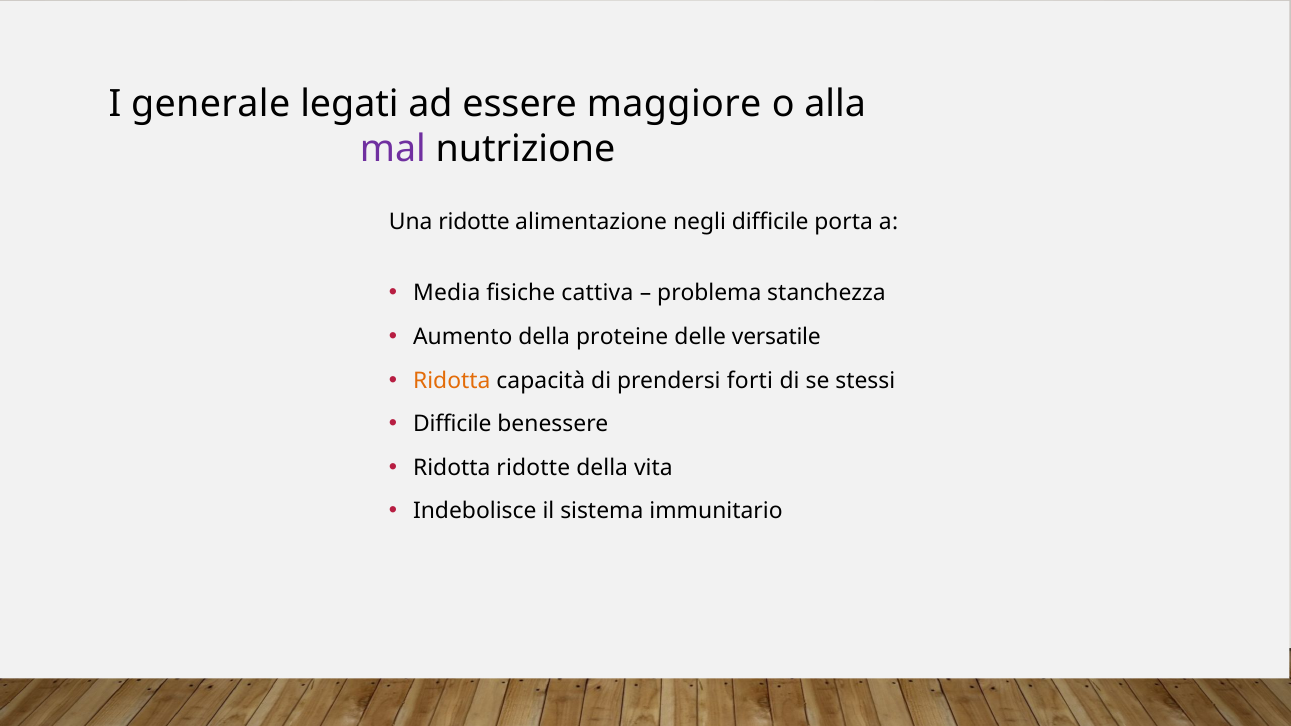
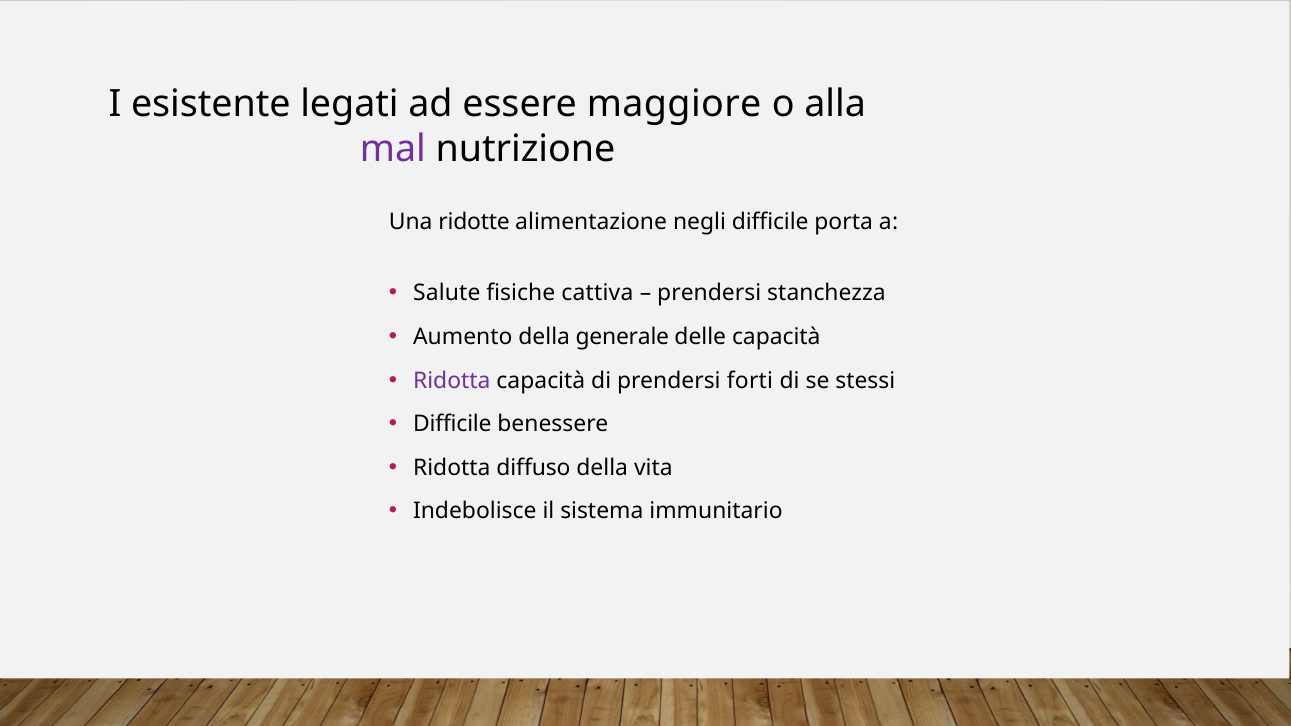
generale: generale -> esistente (211, 104)
Media: Media -> Salute (447, 293)
problema: problema -> prendersi (709, 293)
proteine: proteine -> generale (622, 337)
delle versatile: versatile -> capacità (776, 337)
Ridotta colour: orange -> purple (452, 381)
Ridotta ridotte: ridotte -> diffuso (533, 468)
